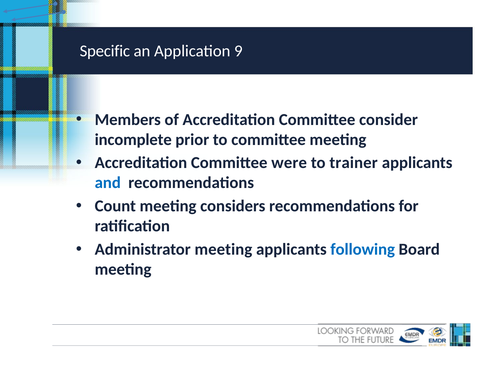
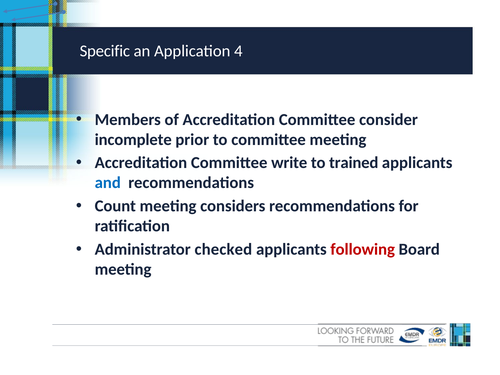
9: 9 -> 4 (238, 51)
were: were -> write (289, 163)
trainer: trainer -> trained (354, 163)
Administrator meeting: meeting -> checked (223, 249)
following colour: blue -> red (363, 249)
